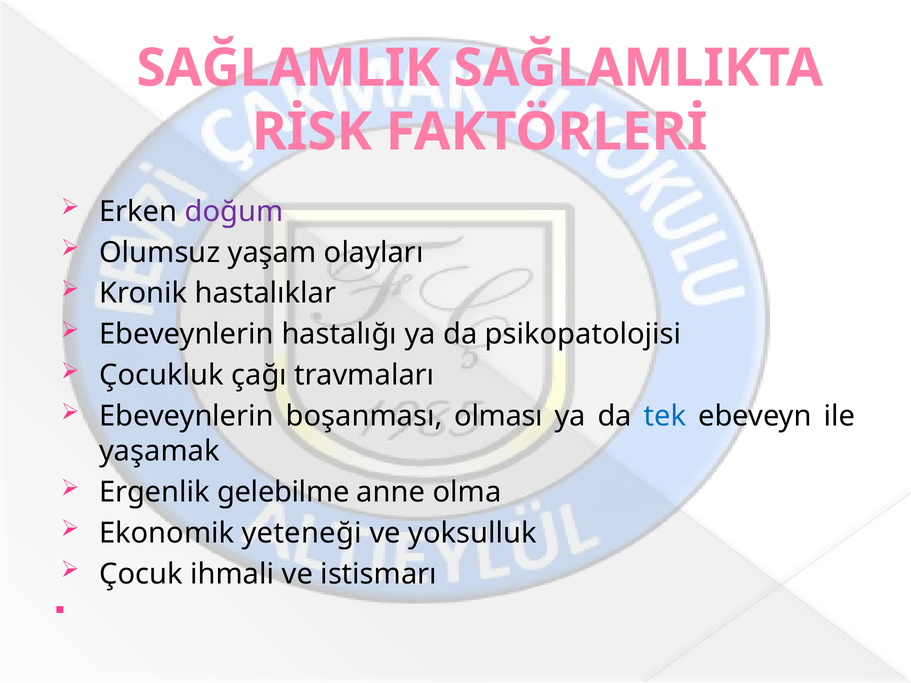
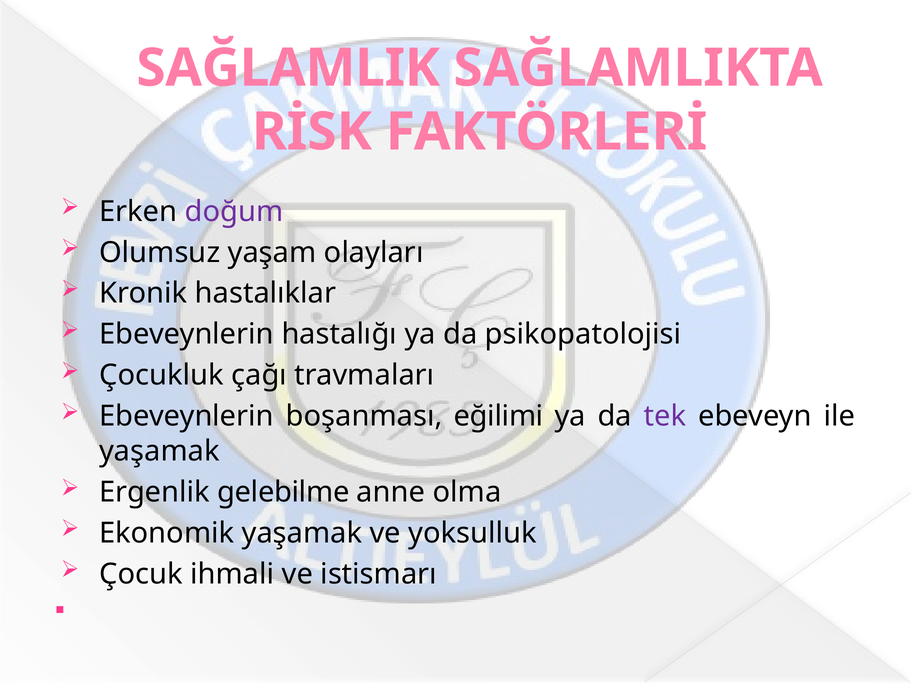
olması: olması -> eğilimi (499, 416)
tek colour: blue -> purple (665, 416)
Ekonomik yeteneği: yeteneği -> yaşamak (302, 533)
